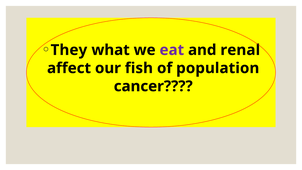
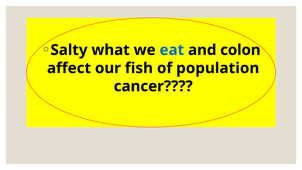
They: They -> Salty (69, 50)
eat colour: purple -> blue (172, 50)
renal: renal -> colon (240, 50)
